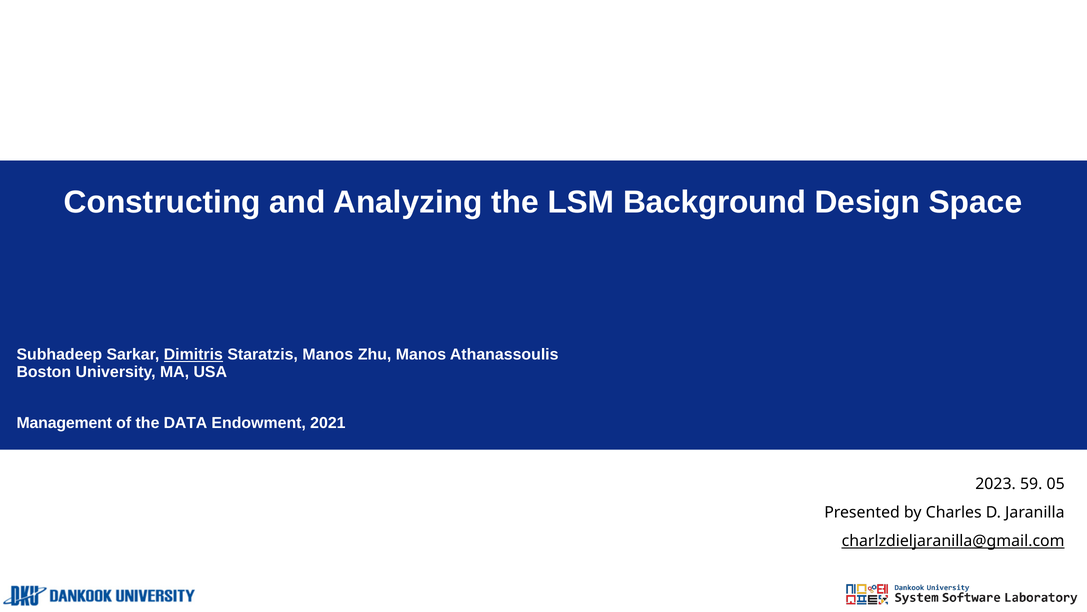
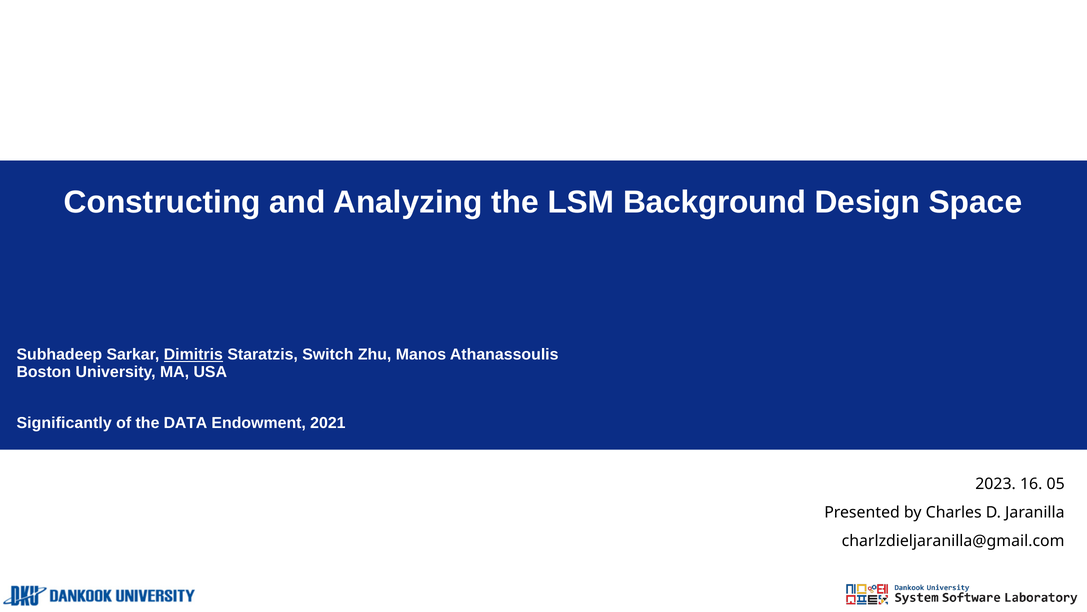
Staratzis Manos: Manos -> Switch (328, 354)
Management: Management -> Significantly (64, 423)
59: 59 -> 16 (1031, 484)
charlzdieljaranilla@gmail.com underline: present -> none (953, 541)
